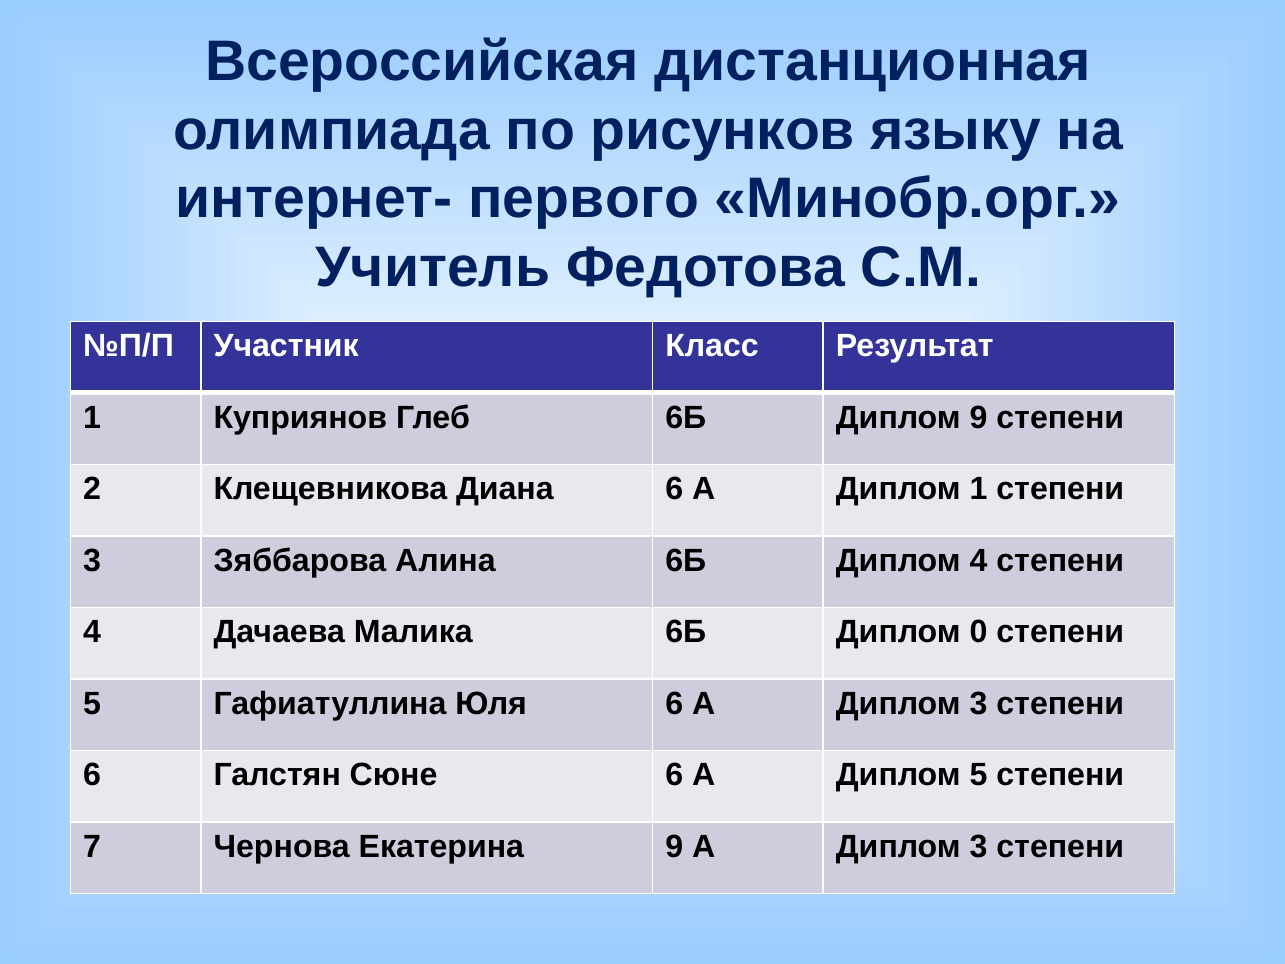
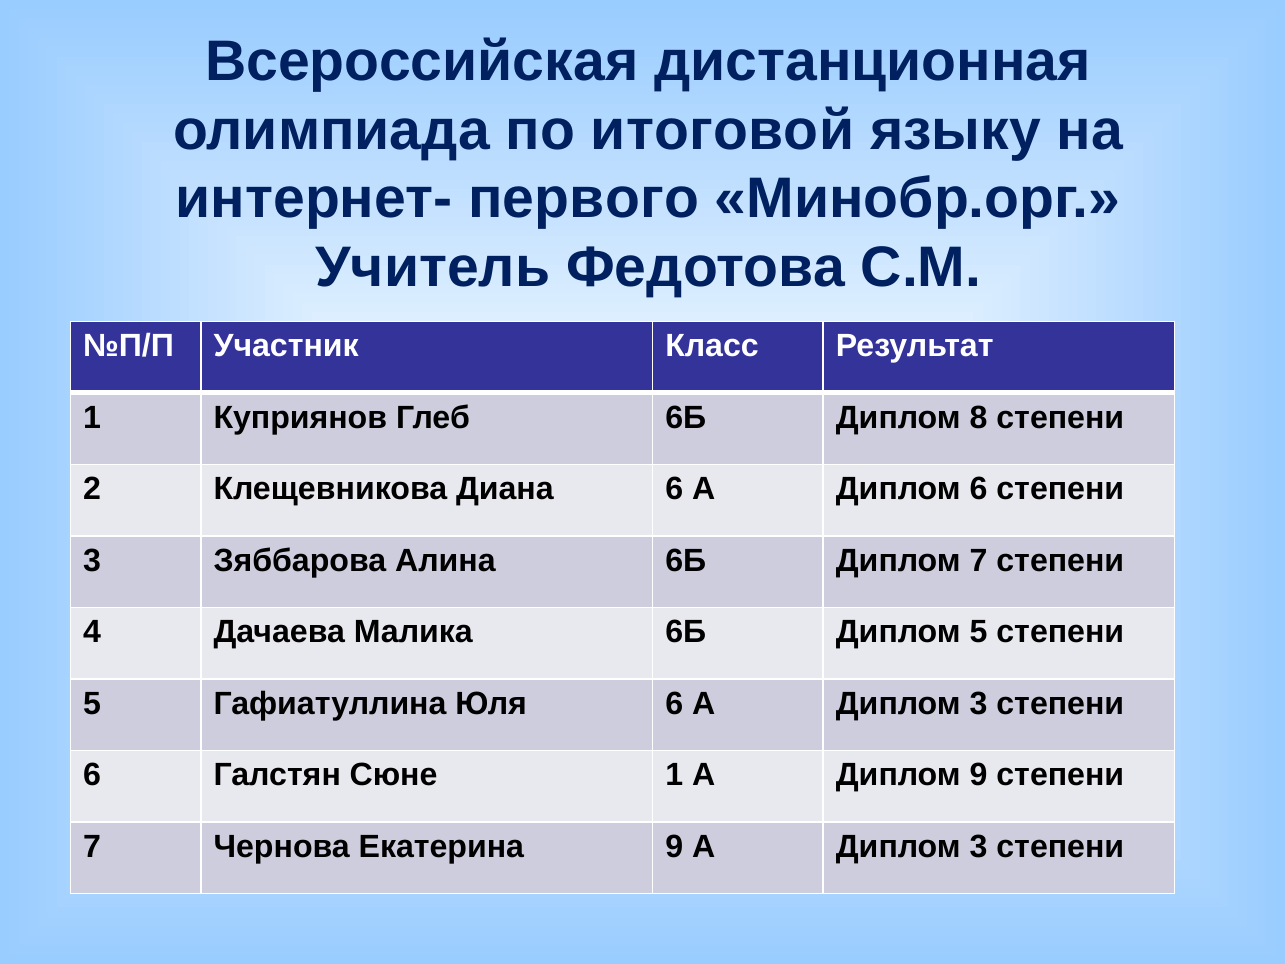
рисунков: рисунков -> итоговой (723, 130)
Диплом 9: 9 -> 8 (979, 418)
Диплом 1: 1 -> 6 (979, 489)
Диплом 4: 4 -> 7 (979, 561)
Диплом 0: 0 -> 5 (979, 632)
Сюне 6: 6 -> 1 (674, 775)
Диплом 5: 5 -> 9 (979, 775)
